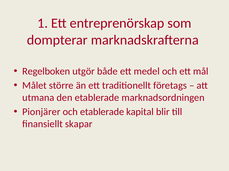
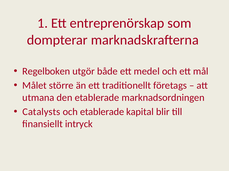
Pionjärer: Pionjärer -> Catalysts (41, 112)
skapar: skapar -> intryck (79, 124)
